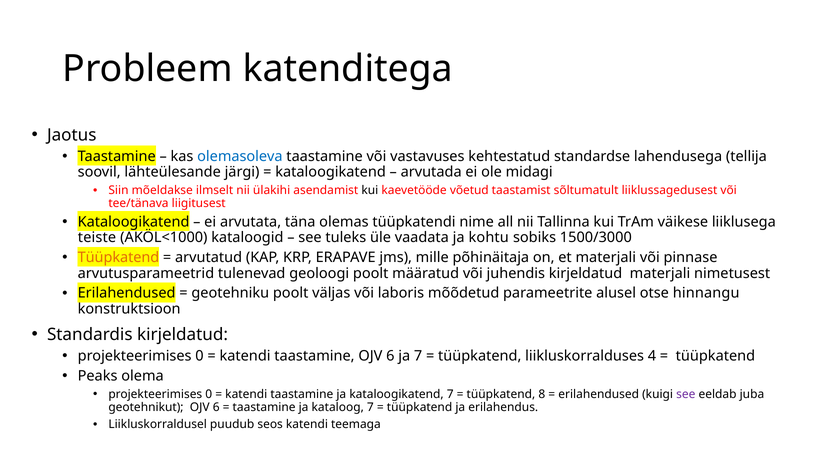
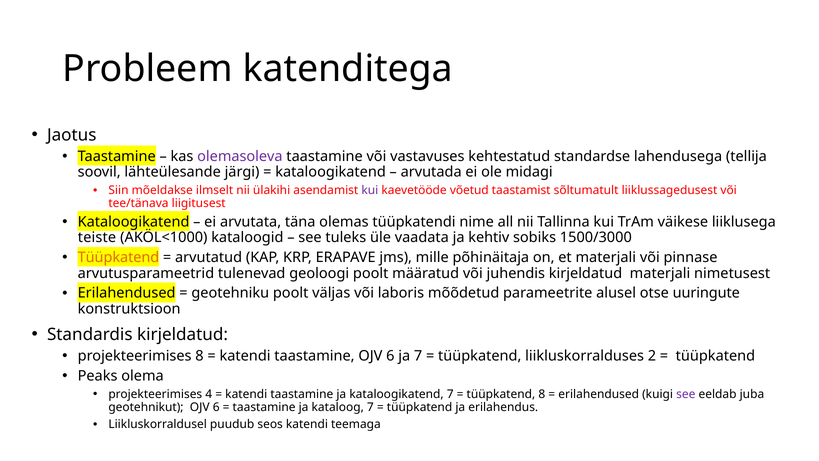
olemasoleva colour: blue -> purple (240, 156)
kui colour: black -> purple (370, 190)
kohtu: kohtu -> kehtiv (489, 237)
hinnangu: hinnangu -> uuringute (706, 293)
0: 0 -> 8 (199, 356)
4: 4 -> 2 (652, 356)
0: 0 -> 4 (209, 394)
